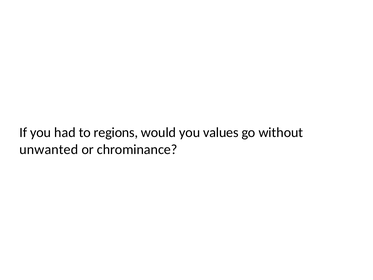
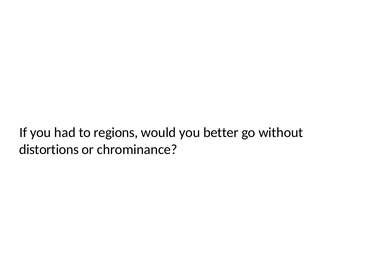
values: values -> better (221, 132)
unwanted: unwanted -> distortions (49, 149)
